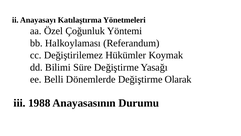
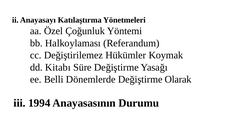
Bilimi: Bilimi -> Kitabı (58, 67)
1988: 1988 -> 1994 (39, 103)
